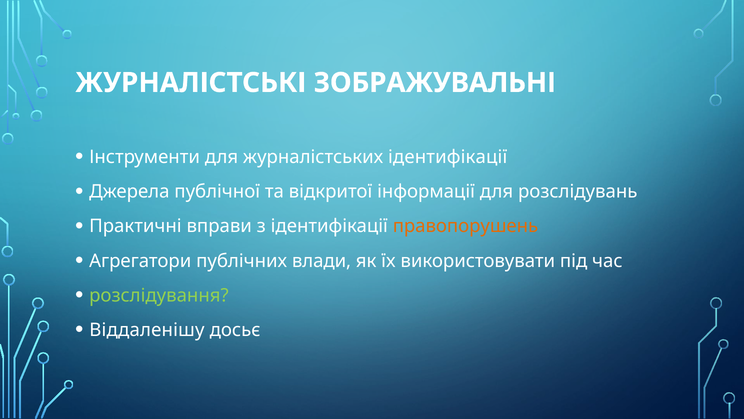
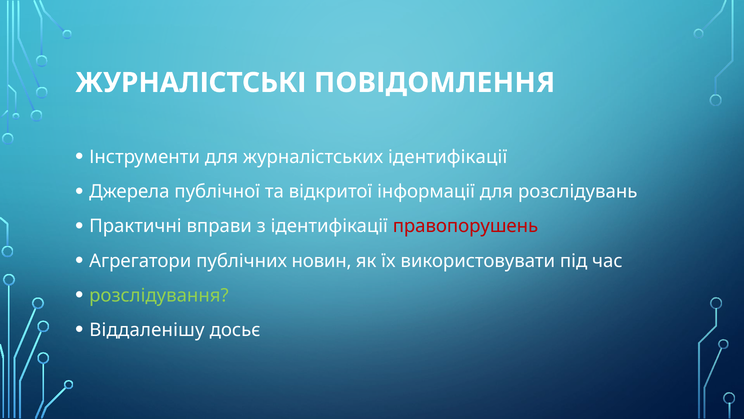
ЗОБРАЖУВАЛЬНІ: ЗОБРАЖУВАЛЬНІ -> ПОВІДОМЛЕННЯ (435, 83)
правопорушень colour: orange -> red (465, 226)
влади: влади -> новин (322, 261)
